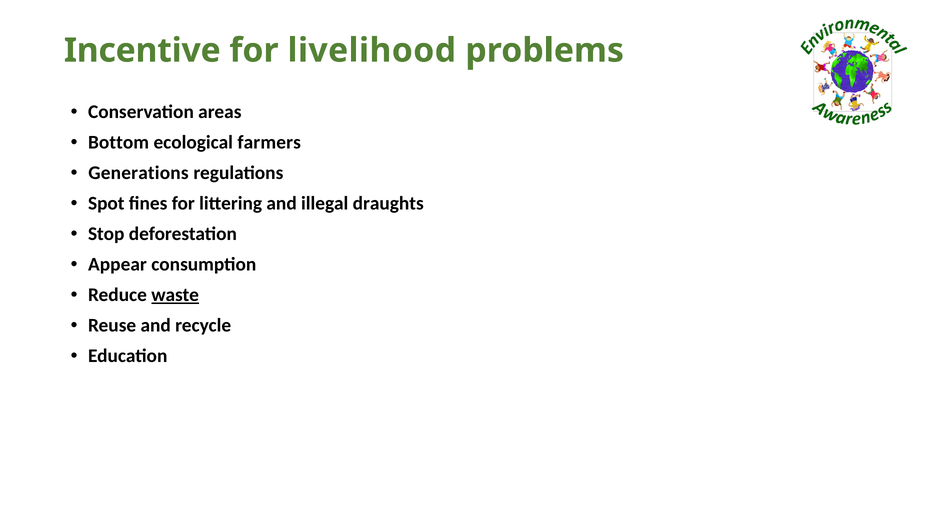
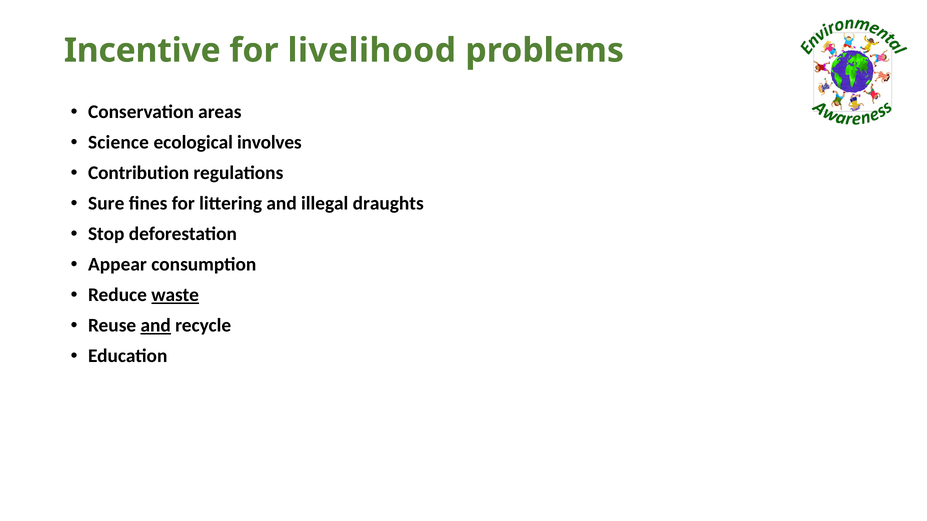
Bottom: Bottom -> Science (118, 143)
farmers: farmers -> involves (269, 143)
Generations: Generations -> Contribution (139, 173)
Spot: Spot -> Sure (106, 204)
and underline: none -> present (156, 326)
